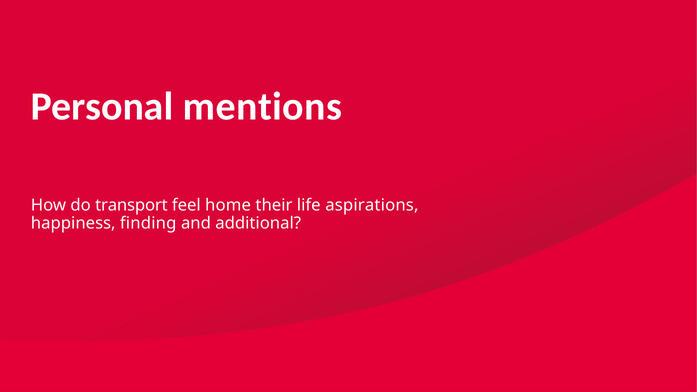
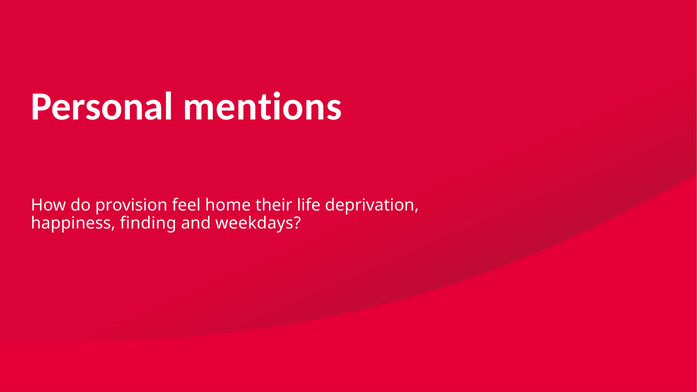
transport: transport -> provision (131, 205)
aspirations: aspirations -> deprivation (372, 205)
additional: additional -> weekdays (258, 223)
